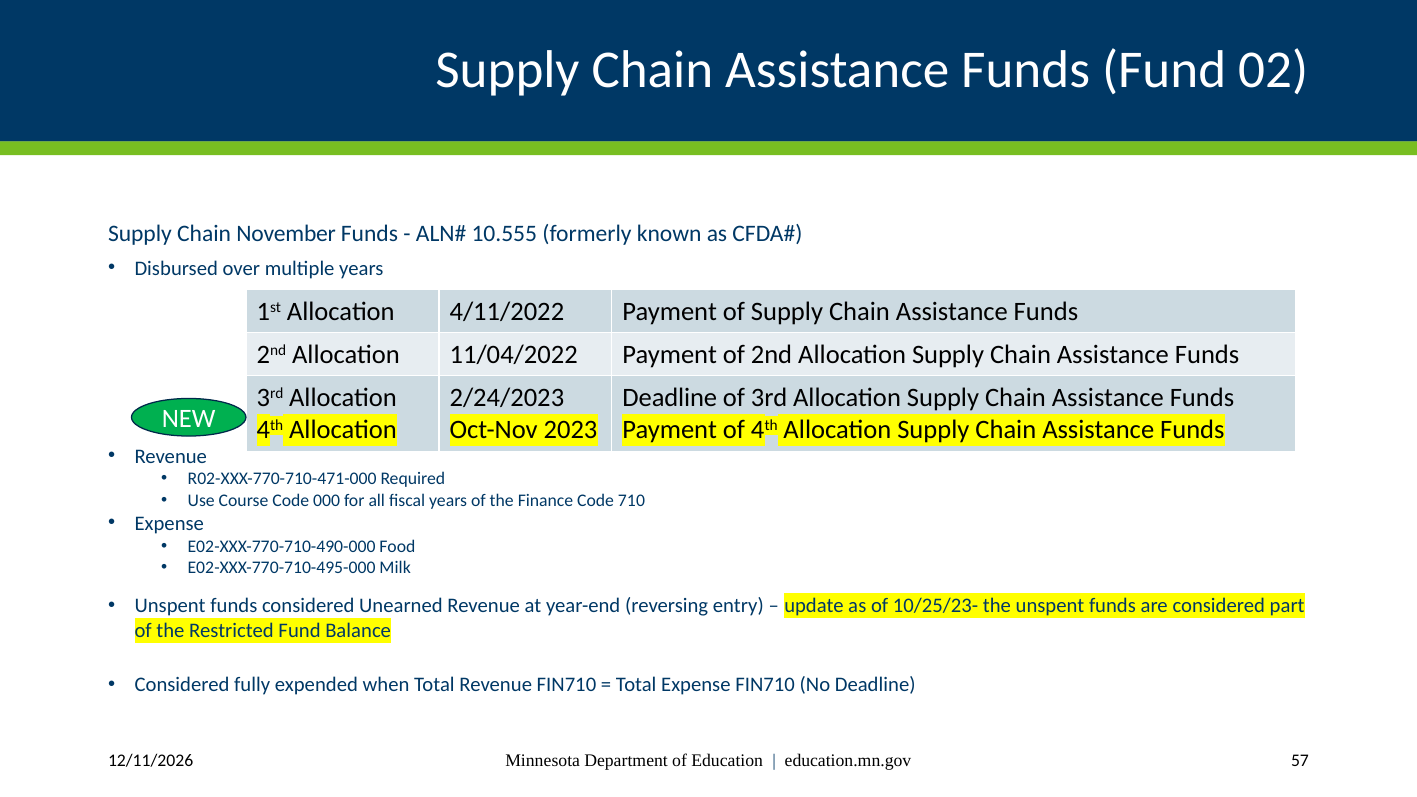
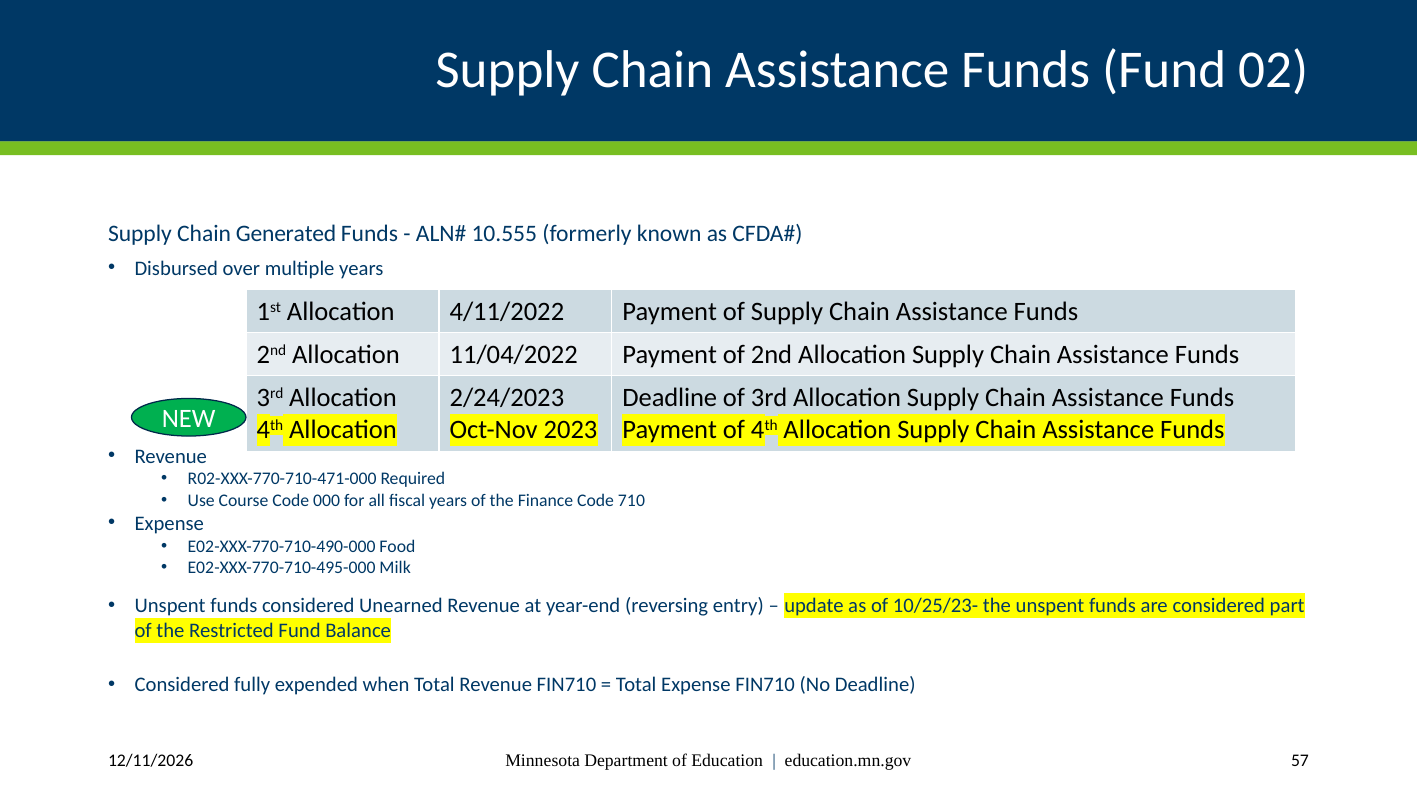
November: November -> Generated (286, 233)
